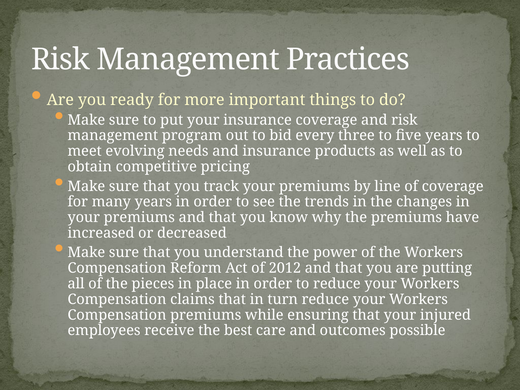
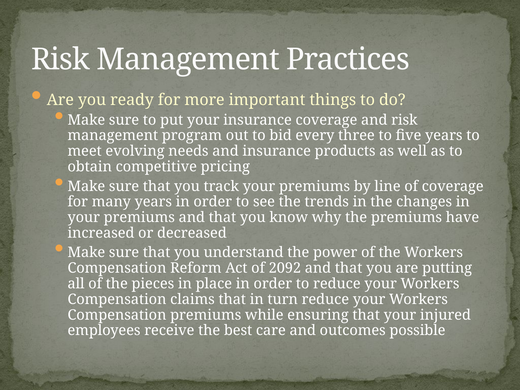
2012: 2012 -> 2092 (285, 268)
